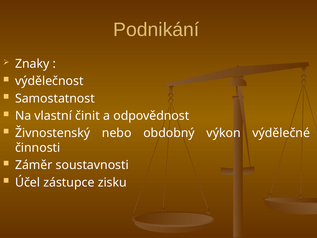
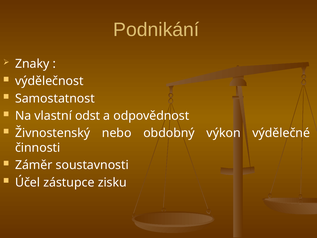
činit: činit -> odst (88, 116)
